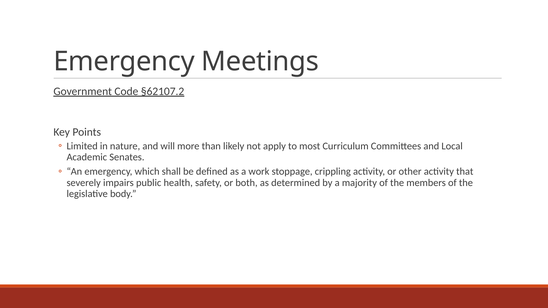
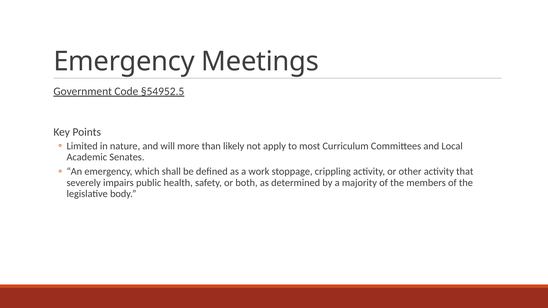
§62107.2: §62107.2 -> §54952.5 (163, 91)
